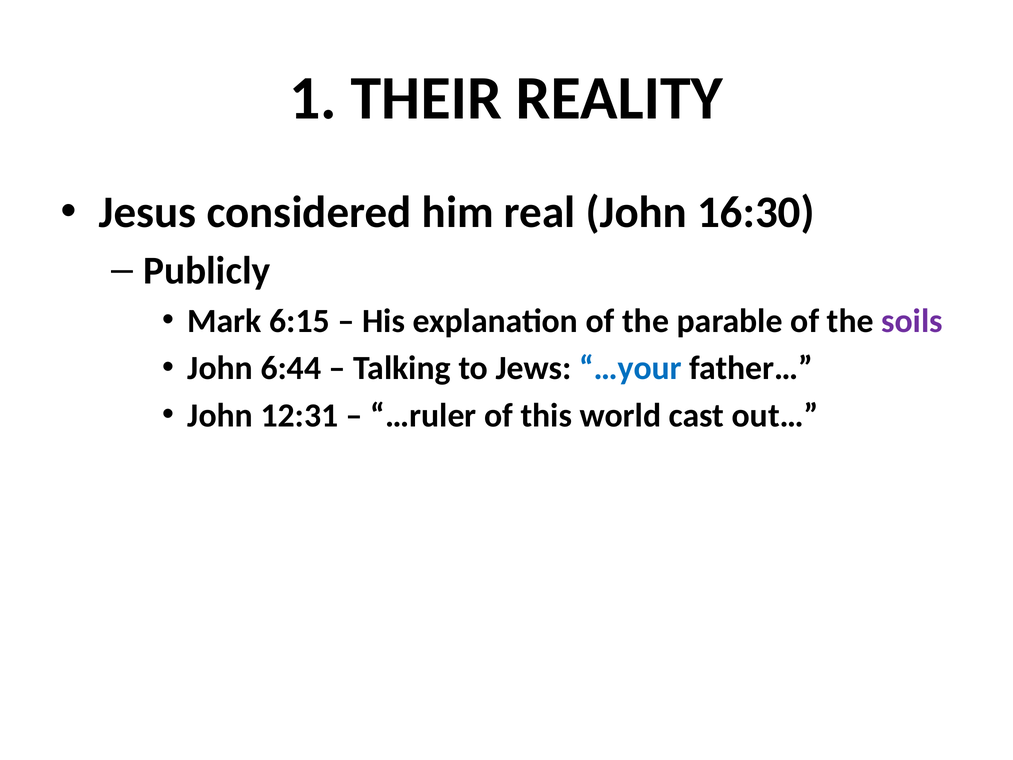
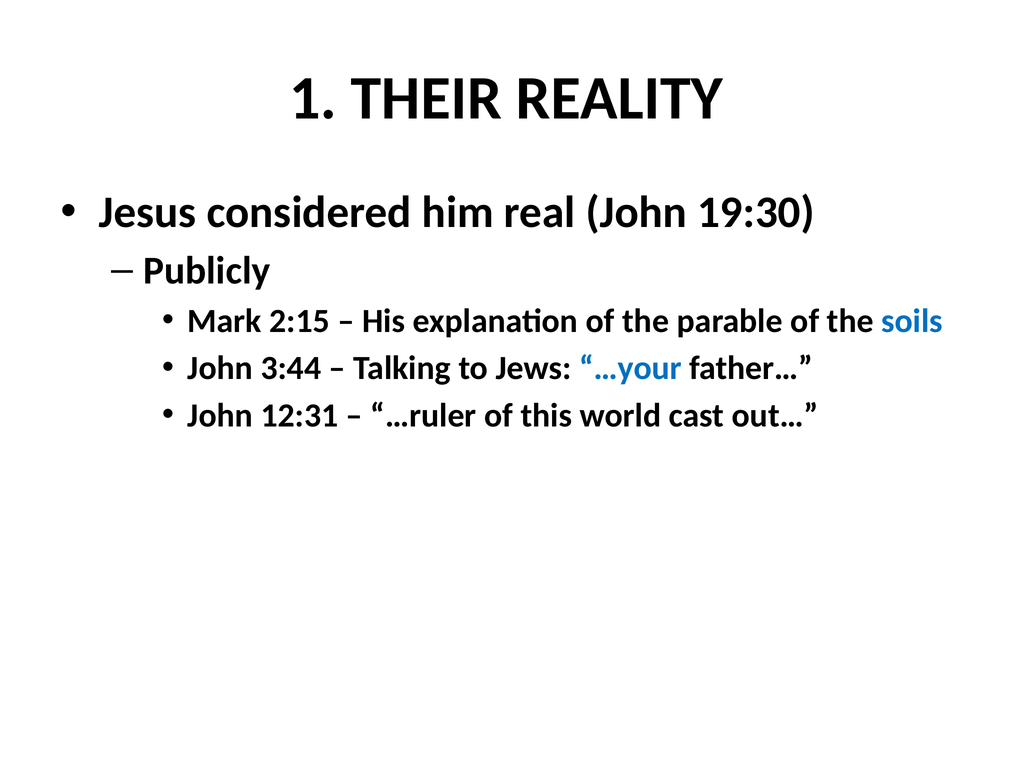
16:30: 16:30 -> 19:30 (756, 213)
6:15: 6:15 -> 2:15 (300, 321)
soils colour: purple -> blue (912, 321)
6:44: 6:44 -> 3:44 (291, 368)
